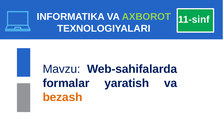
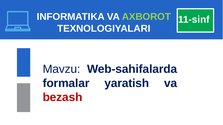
bezash colour: orange -> red (63, 98)
